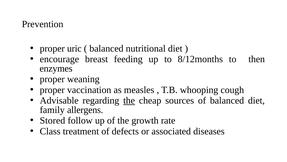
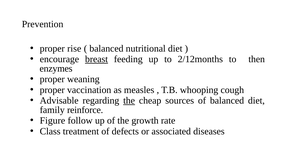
uric: uric -> rise (74, 48)
breast underline: none -> present (97, 59)
8/12months: 8/12months -> 2/12months (200, 59)
allergens: allergens -> reinforce (85, 110)
Stored: Stored -> Figure (52, 120)
